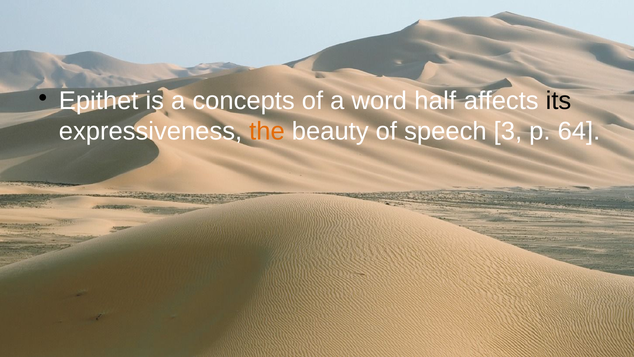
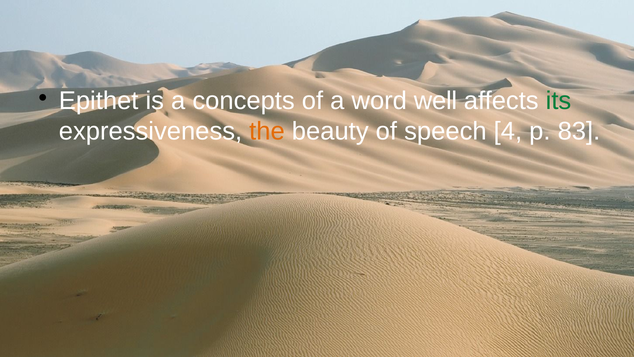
half: half -> well (435, 101)
its colour: black -> green (558, 101)
3: 3 -> 4 (508, 131)
64: 64 -> 83 (579, 131)
